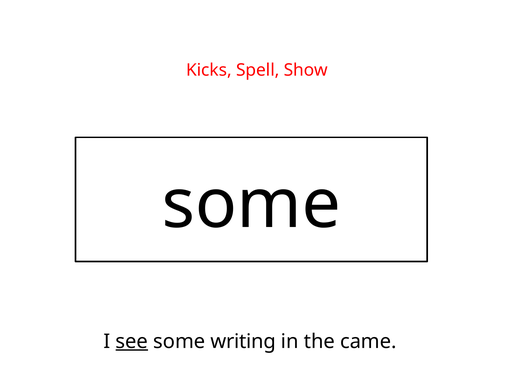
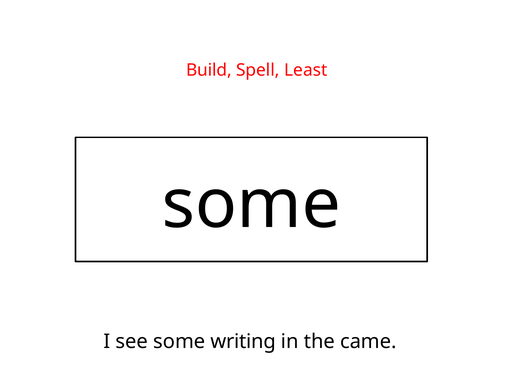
Kicks: Kicks -> Build (209, 70)
Show: Show -> Least (306, 70)
see underline: present -> none (132, 342)
